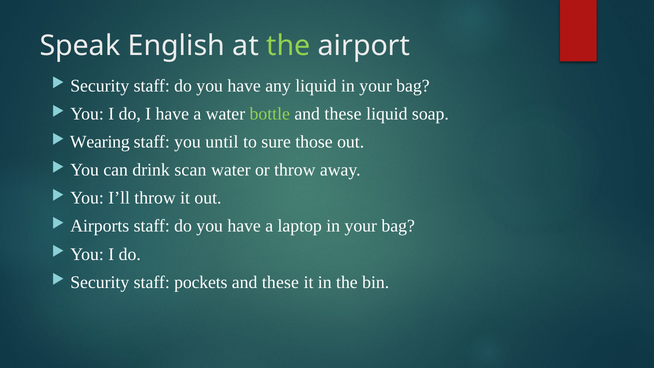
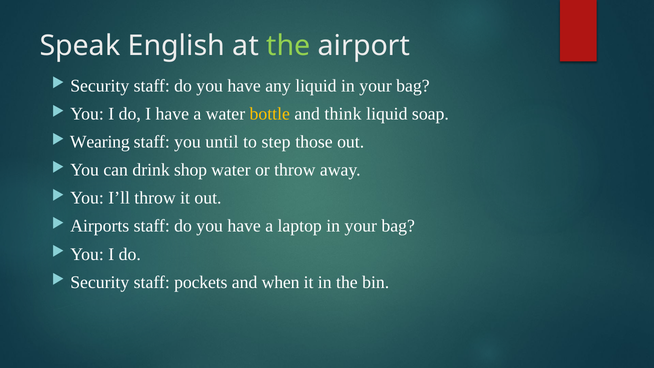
bottle colour: light green -> yellow (270, 114)
these: these -> think (343, 114)
sure: sure -> step (276, 142)
scan: scan -> shop (191, 170)
these: these -> when (281, 282)
